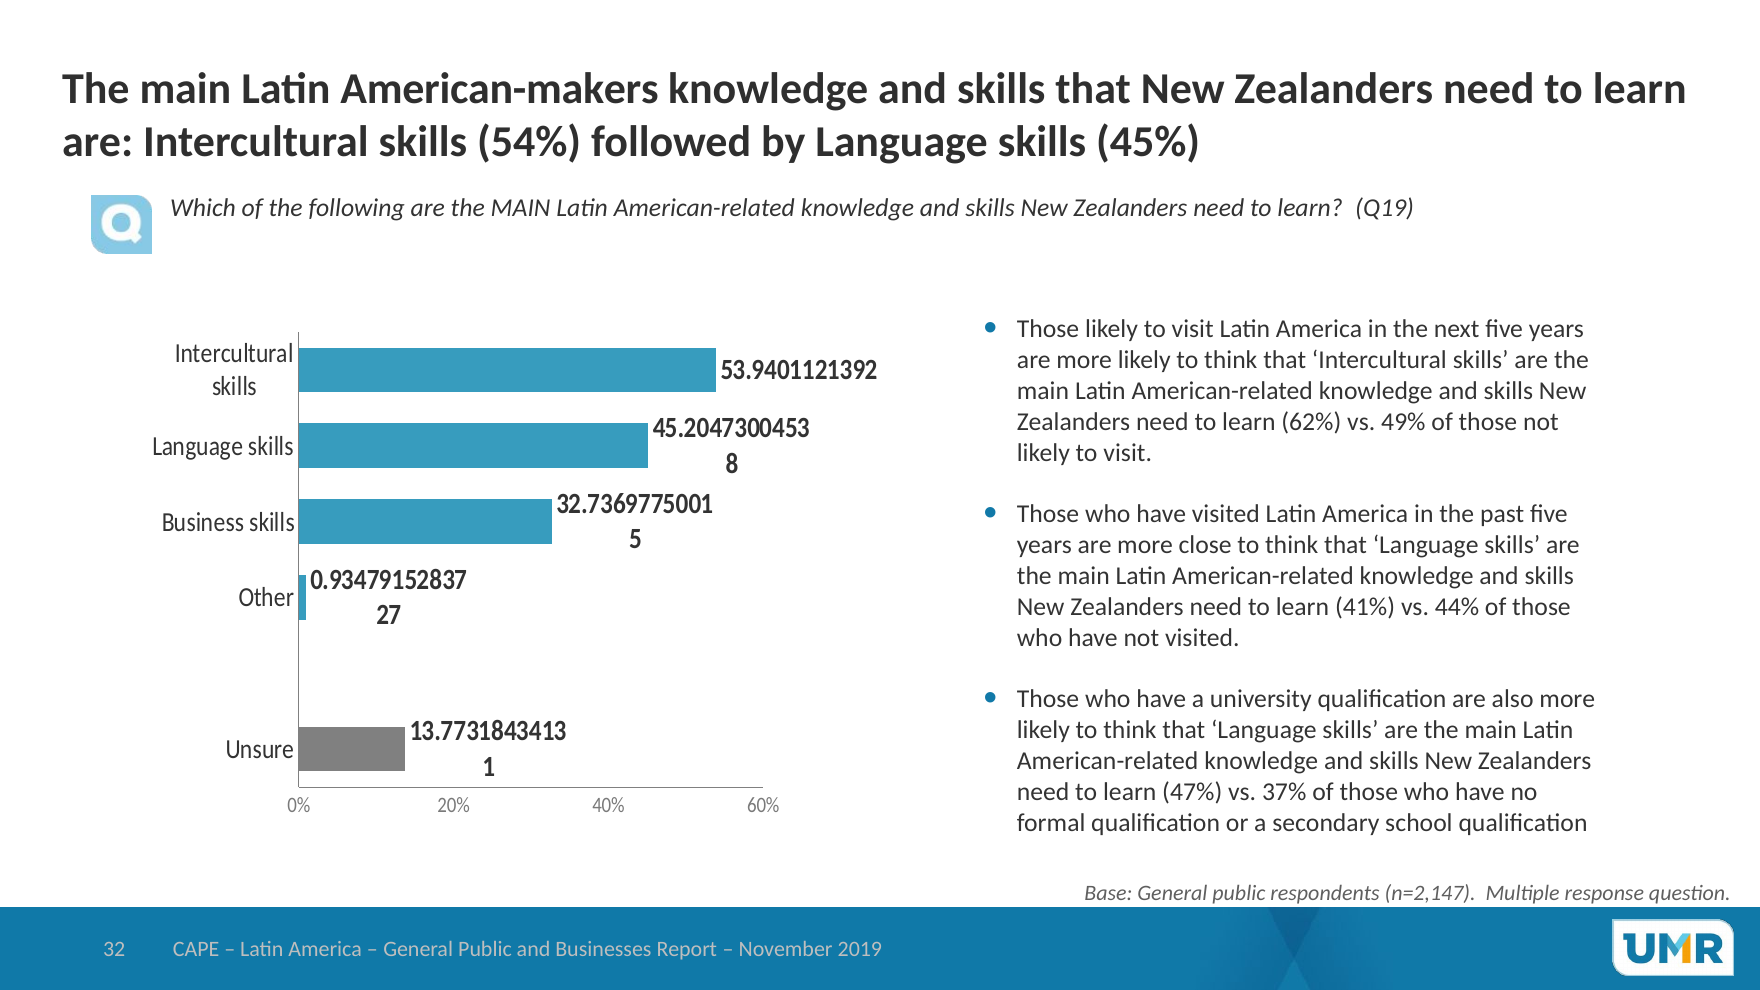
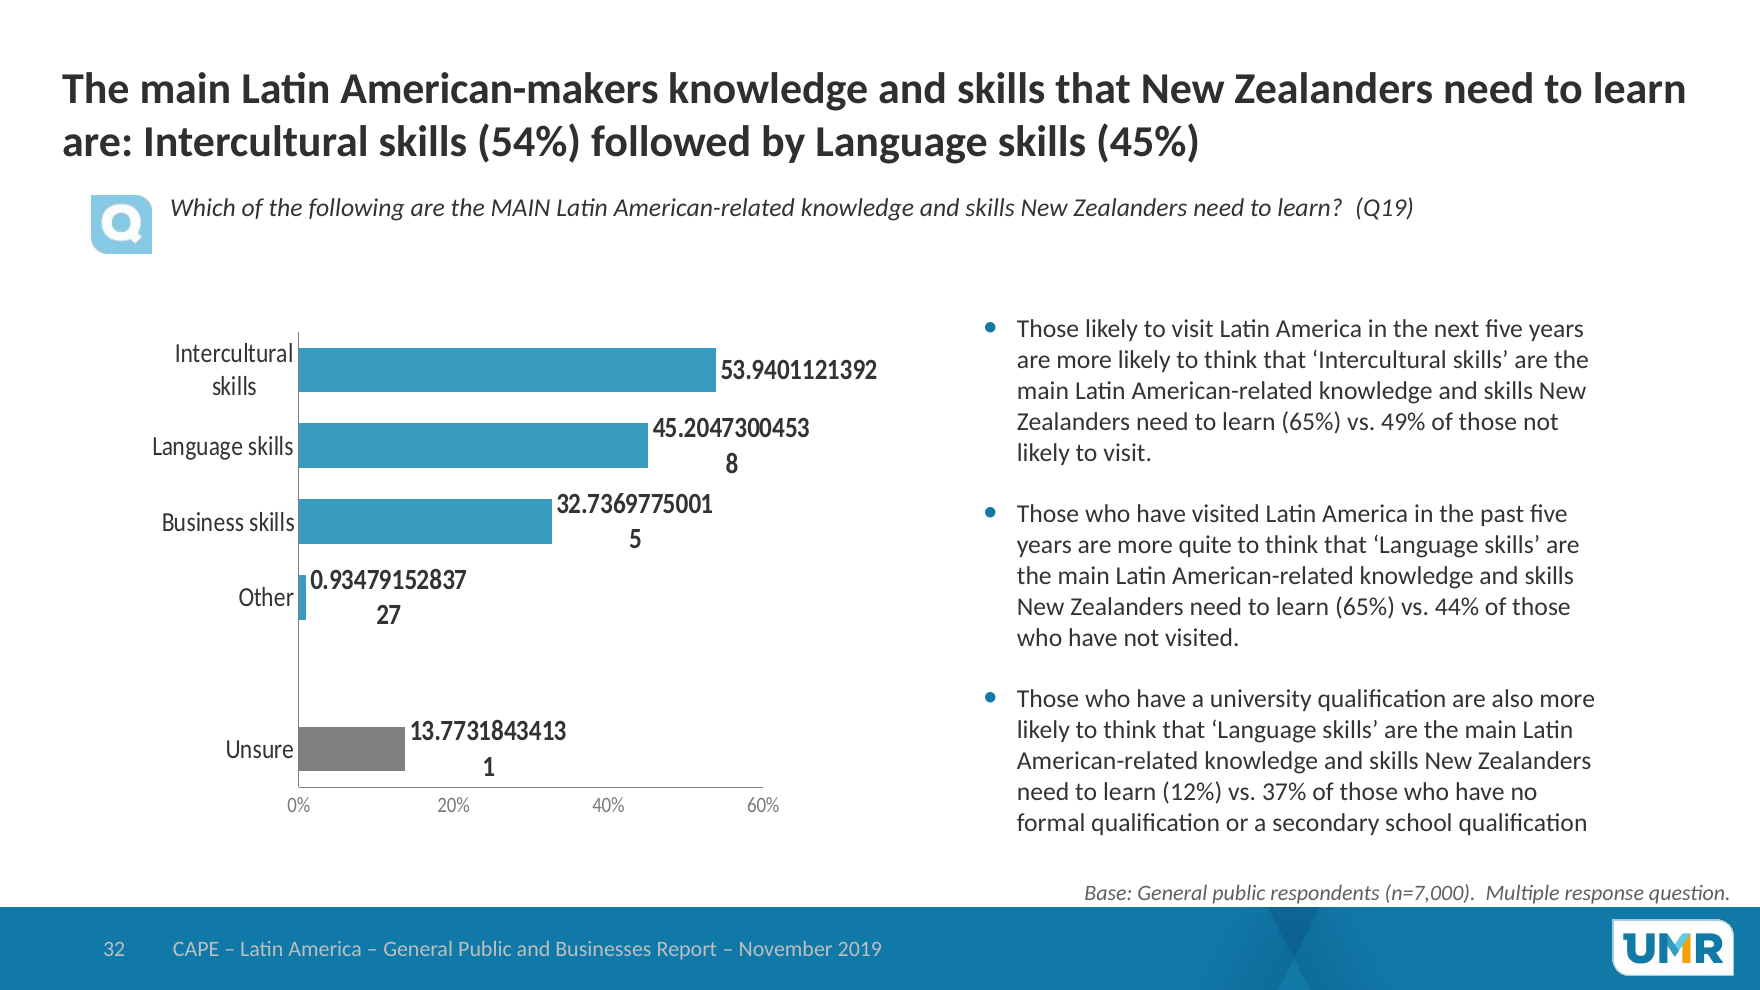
62%: 62% -> 65% (1311, 422)
close: close -> quite (1205, 545)
41%: 41% -> 65% (1365, 607)
47%: 47% -> 12% (1192, 792)
n=2,147: n=2,147 -> n=7,000 (1430, 893)
